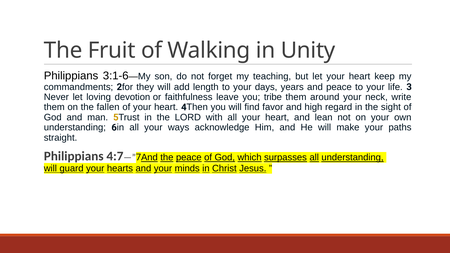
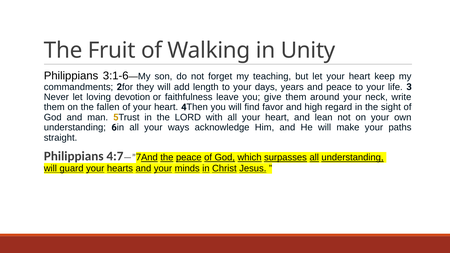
tribe: tribe -> give (273, 97)
